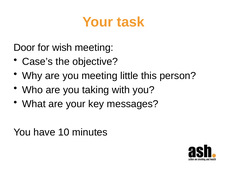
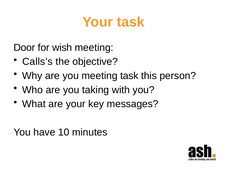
Case’s: Case’s -> Calls’s (37, 62)
meeting little: little -> task (129, 76)
